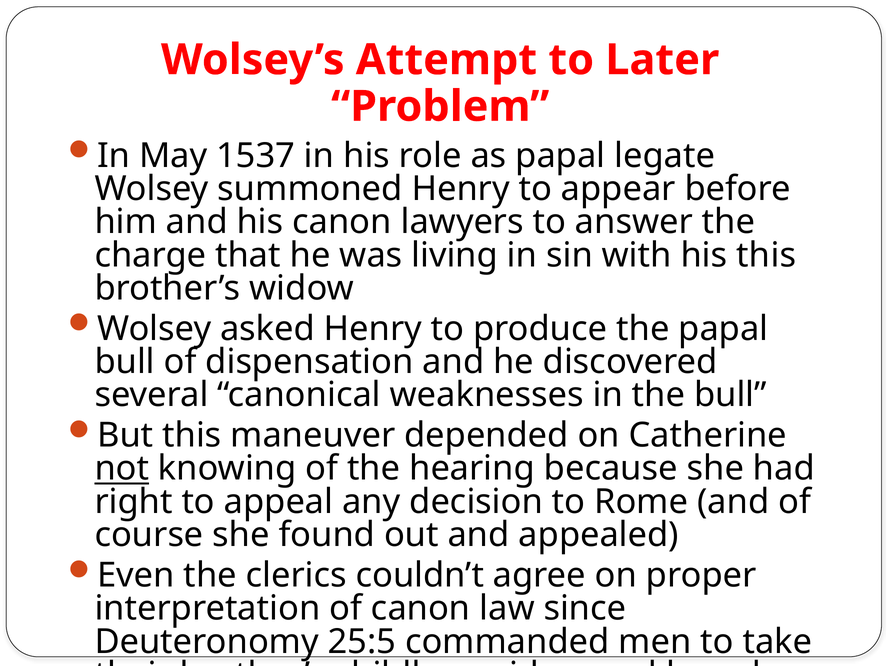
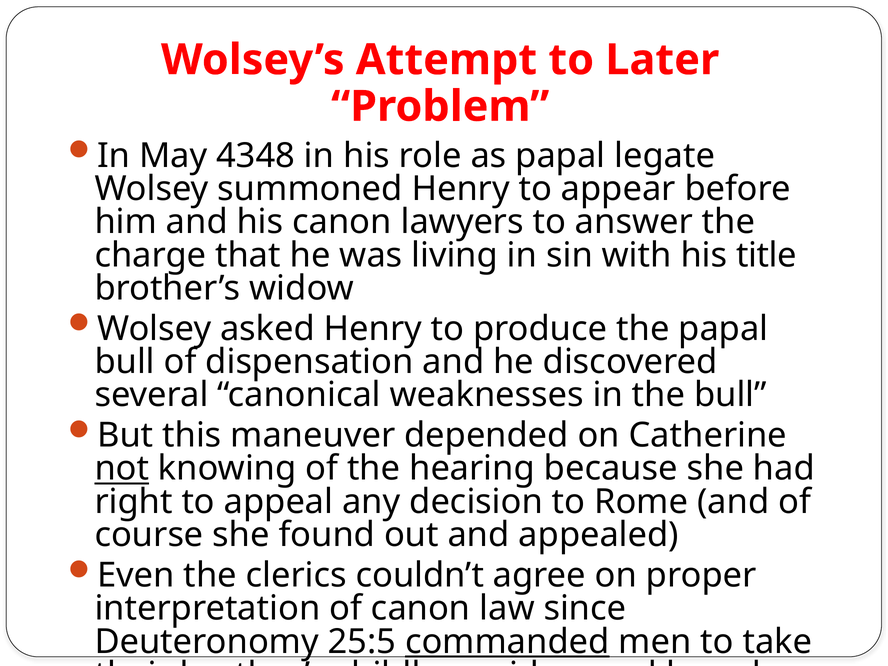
1537: 1537 -> 4348 (256, 156)
his this: this -> title (767, 255)
commanded underline: none -> present (507, 642)
